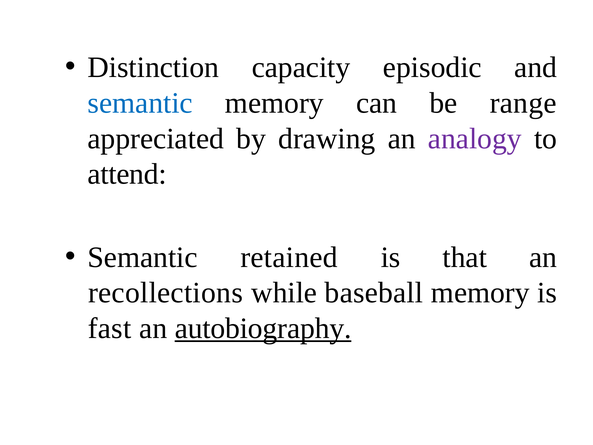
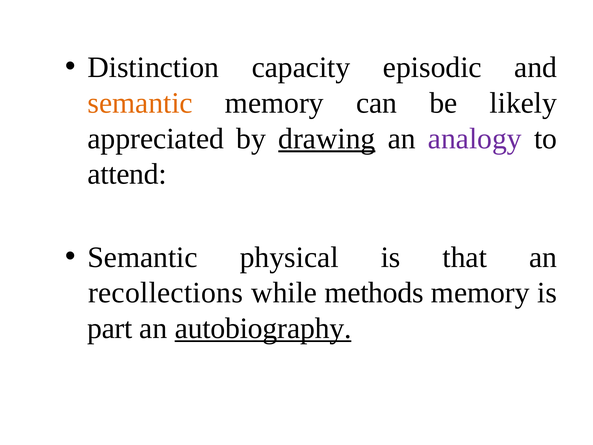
semantic colour: blue -> orange (140, 103)
range: range -> likely (523, 103)
drawing underline: none -> present (327, 138)
retained: retained -> physical (289, 257)
baseball: baseball -> methods (374, 293)
fast: fast -> part (110, 328)
